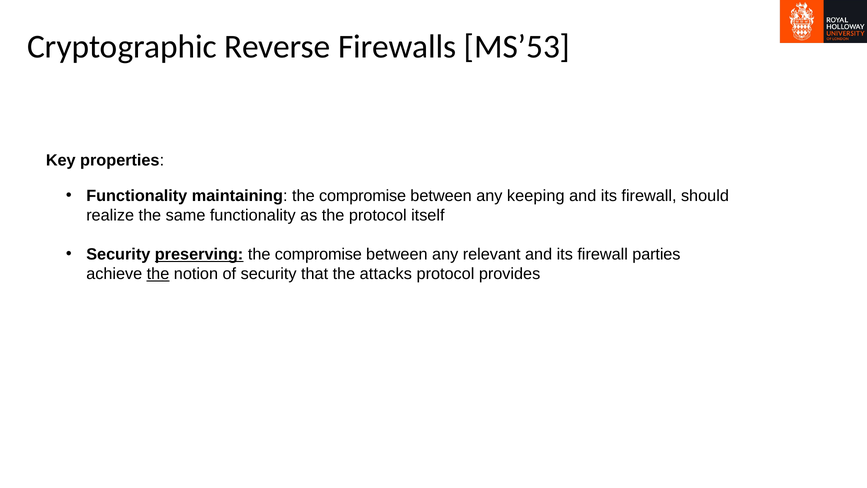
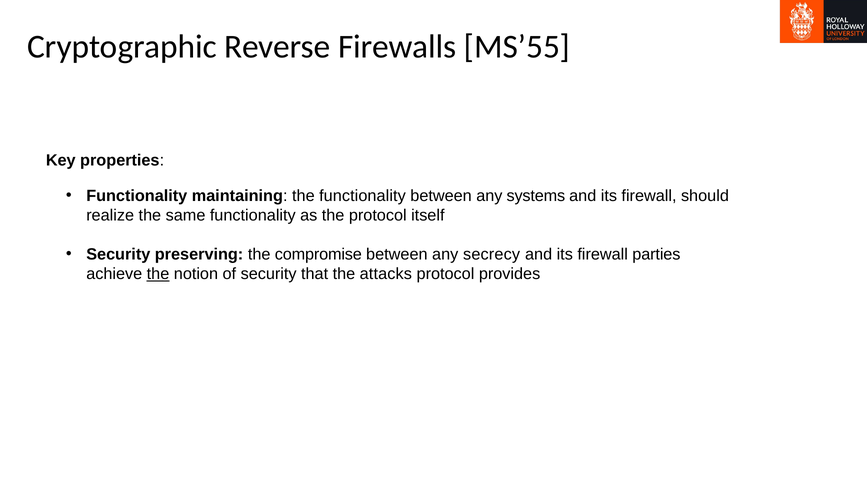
MS’53: MS’53 -> MS’55 (517, 47)
maintaining the compromise: compromise -> functionality (362, 196)
keeping: keeping -> systems (536, 196)
preserving underline: present -> none (199, 254)
relevant: relevant -> secrecy (492, 254)
